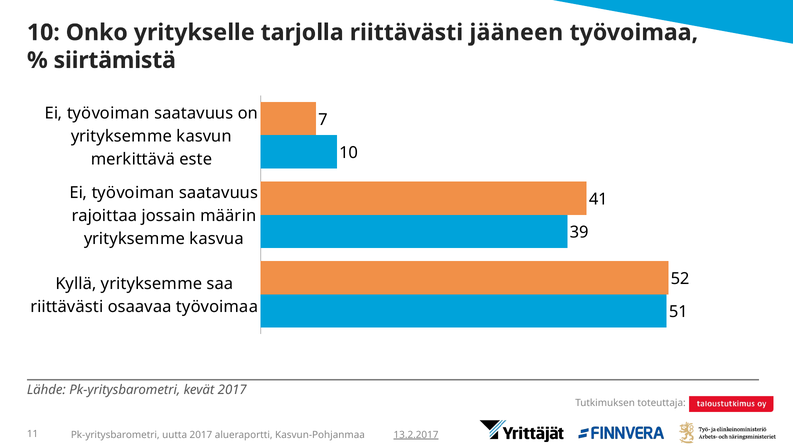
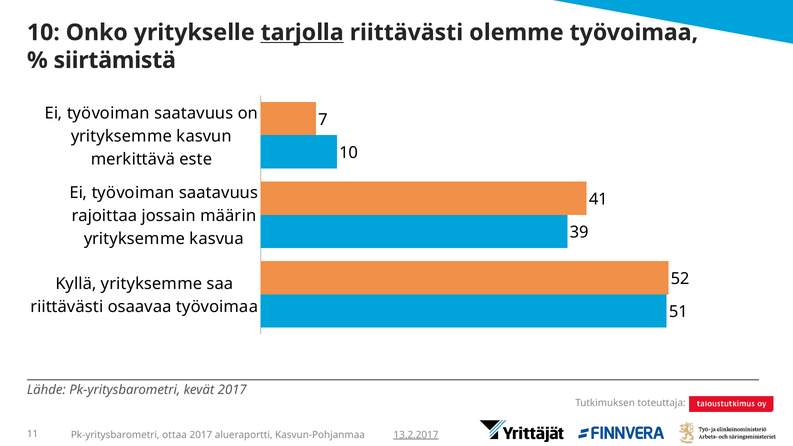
tarjolla underline: none -> present (302, 33)
jääneen: jääneen -> olemme (516, 33)
uutta: uutta -> ottaa (175, 435)
